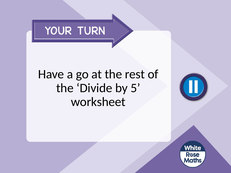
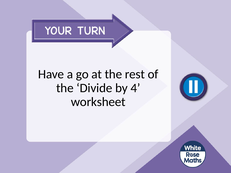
5: 5 -> 4 (135, 88)
